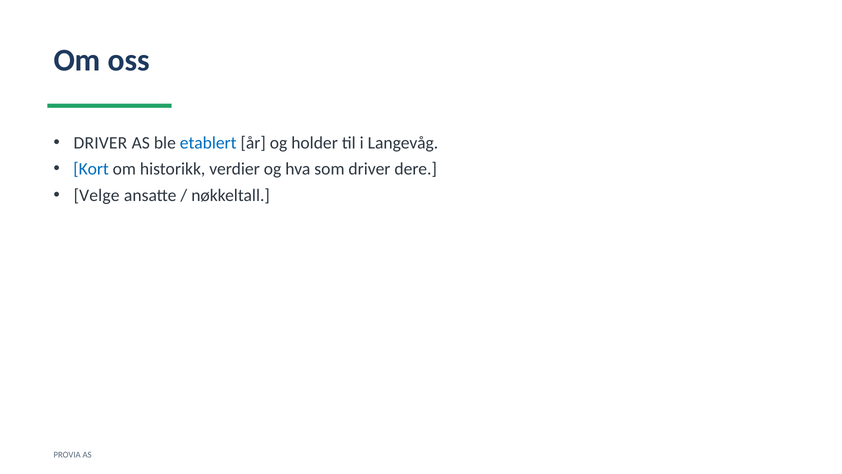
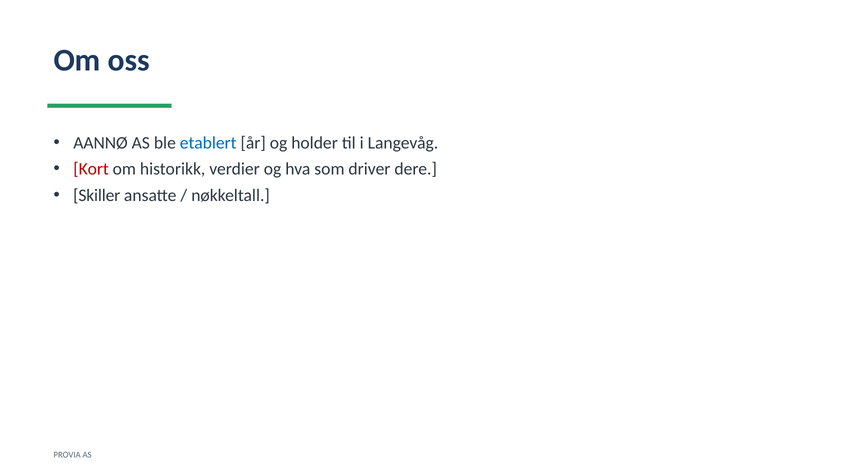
DRIVER: DRIVER -> AANNØ (101, 143)
Kort colour: blue -> red (91, 169)
Velge: Velge -> Skiller (97, 195)
